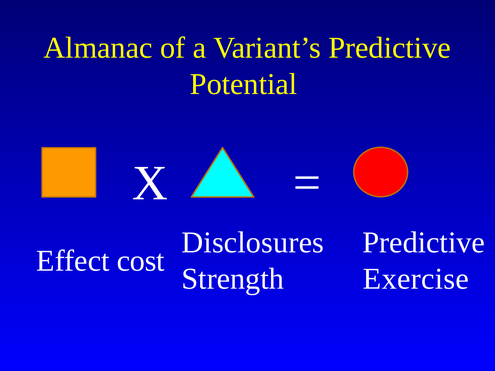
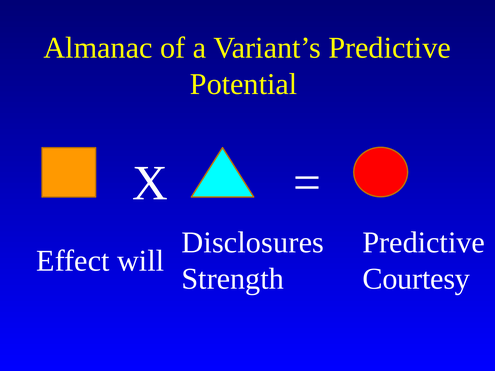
cost: cost -> will (141, 261)
Exercise: Exercise -> Courtesy (416, 279)
